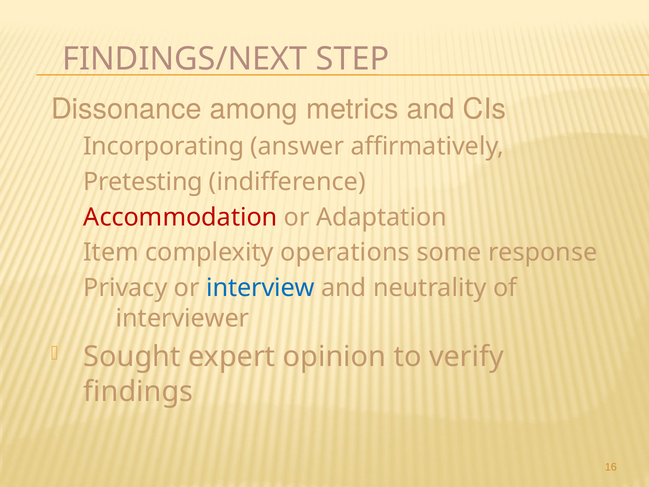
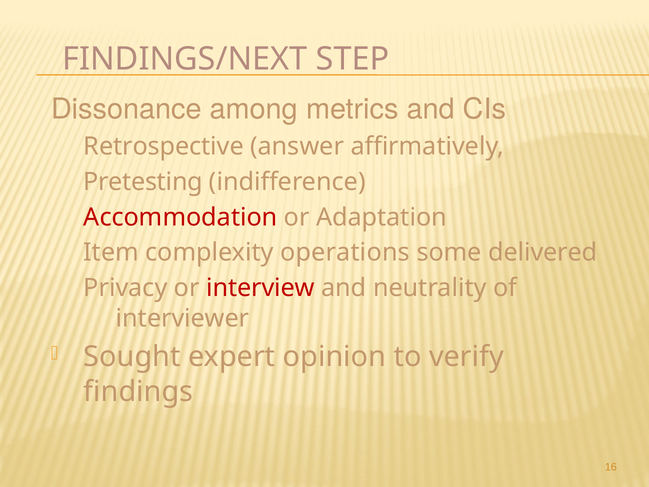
Incorporating: Incorporating -> Retrospective (164, 146)
response: response -> delivered (543, 253)
interview colour: blue -> red (260, 288)
